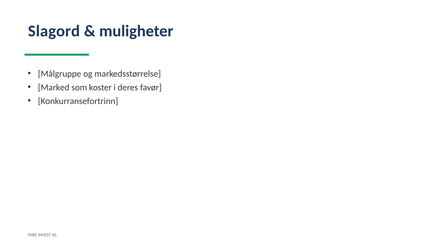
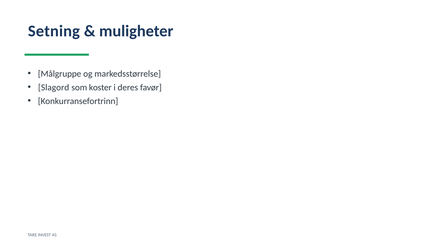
Slagord: Slagord -> Setning (54, 31)
Marked: Marked -> Slagord (54, 87)
